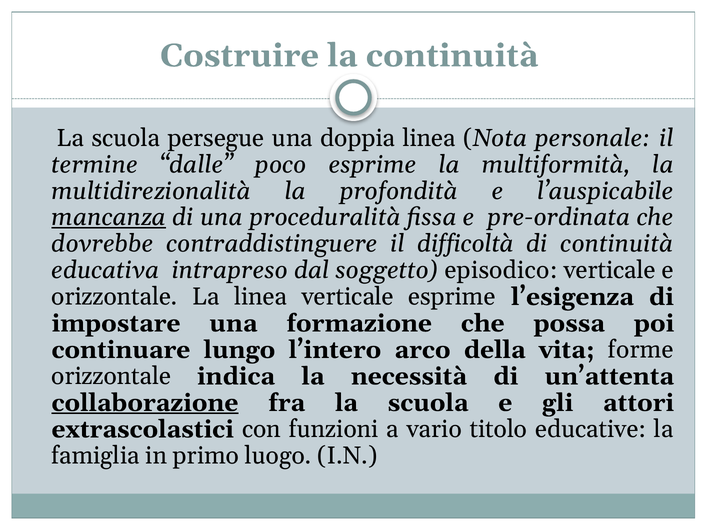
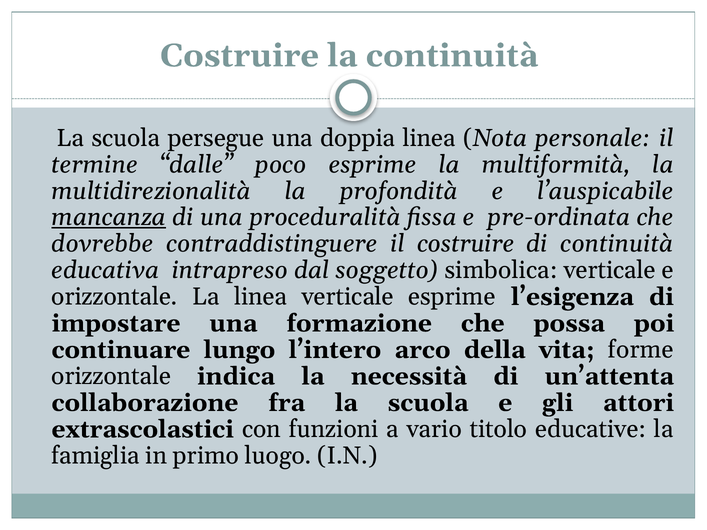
il difficoltà: difficoltà -> costruire (466, 244)
episodico: episodico -> simbolica (501, 270)
collaborazione underline: present -> none (145, 403)
